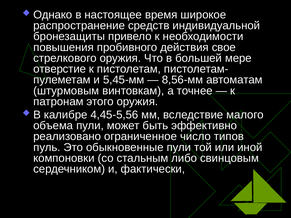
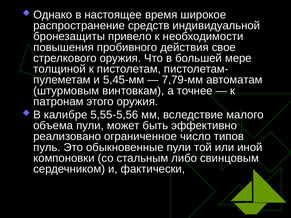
отверстие: отверстие -> толщиной (60, 69)
8,56-мм: 8,56-мм -> 7,79-мм (182, 80)
4,45-5,56: 4,45-5,56 -> 5,55-5,56 (114, 115)
